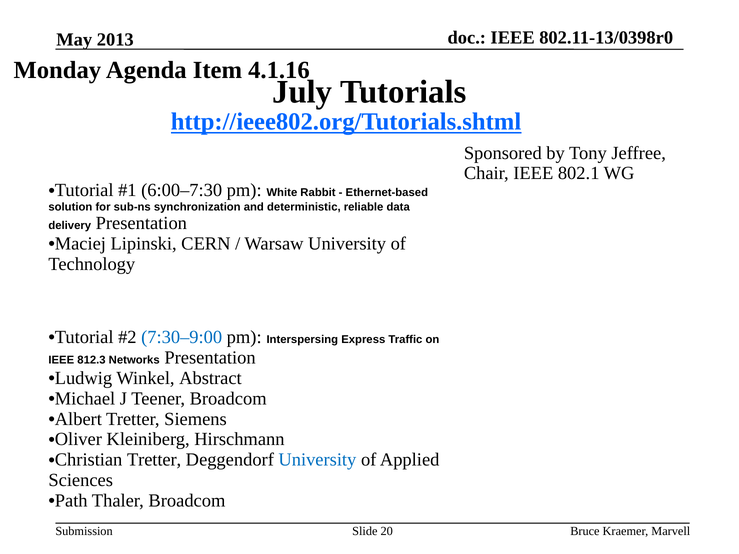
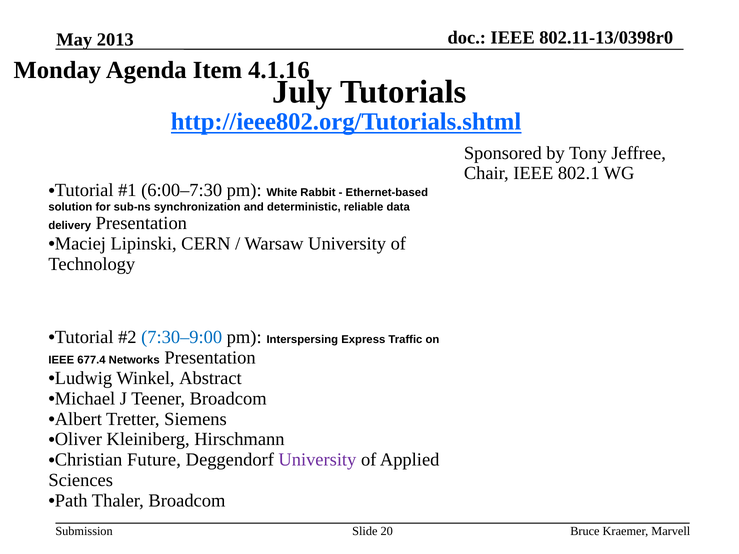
812.3: 812.3 -> 677.4 (92, 360)
Christian Tretter: Tretter -> Future (154, 460)
University colour: blue -> purple (317, 460)
